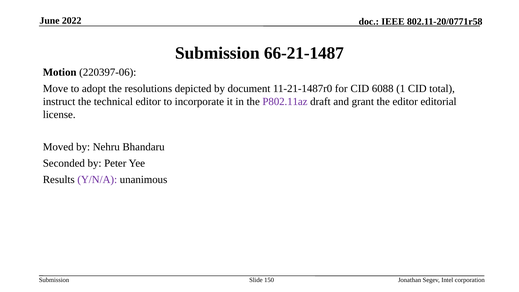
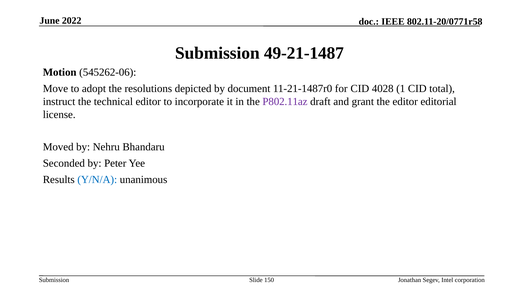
66-21-1487: 66-21-1487 -> 49-21-1487 (304, 53)
220397-06: 220397-06 -> 545262-06 (108, 72)
6088: 6088 -> 4028 (383, 89)
Y/N/A colour: purple -> blue (97, 180)
